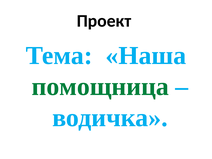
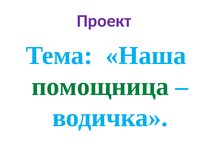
Проект colour: black -> purple (104, 21)
